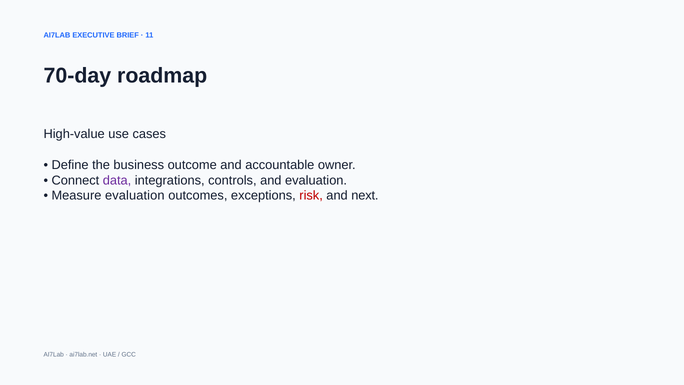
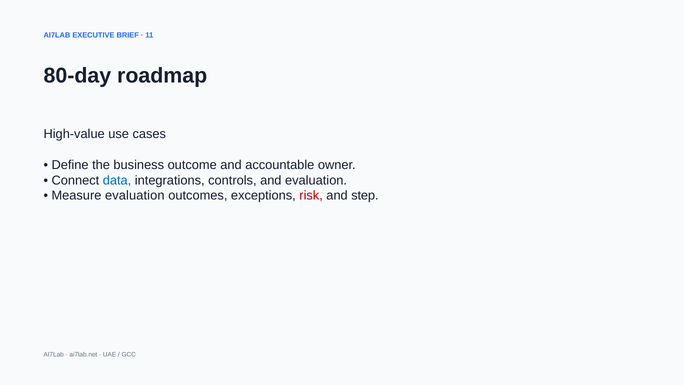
70-day: 70-day -> 80-day (77, 76)
data colour: purple -> blue (117, 180)
next: next -> step (365, 196)
